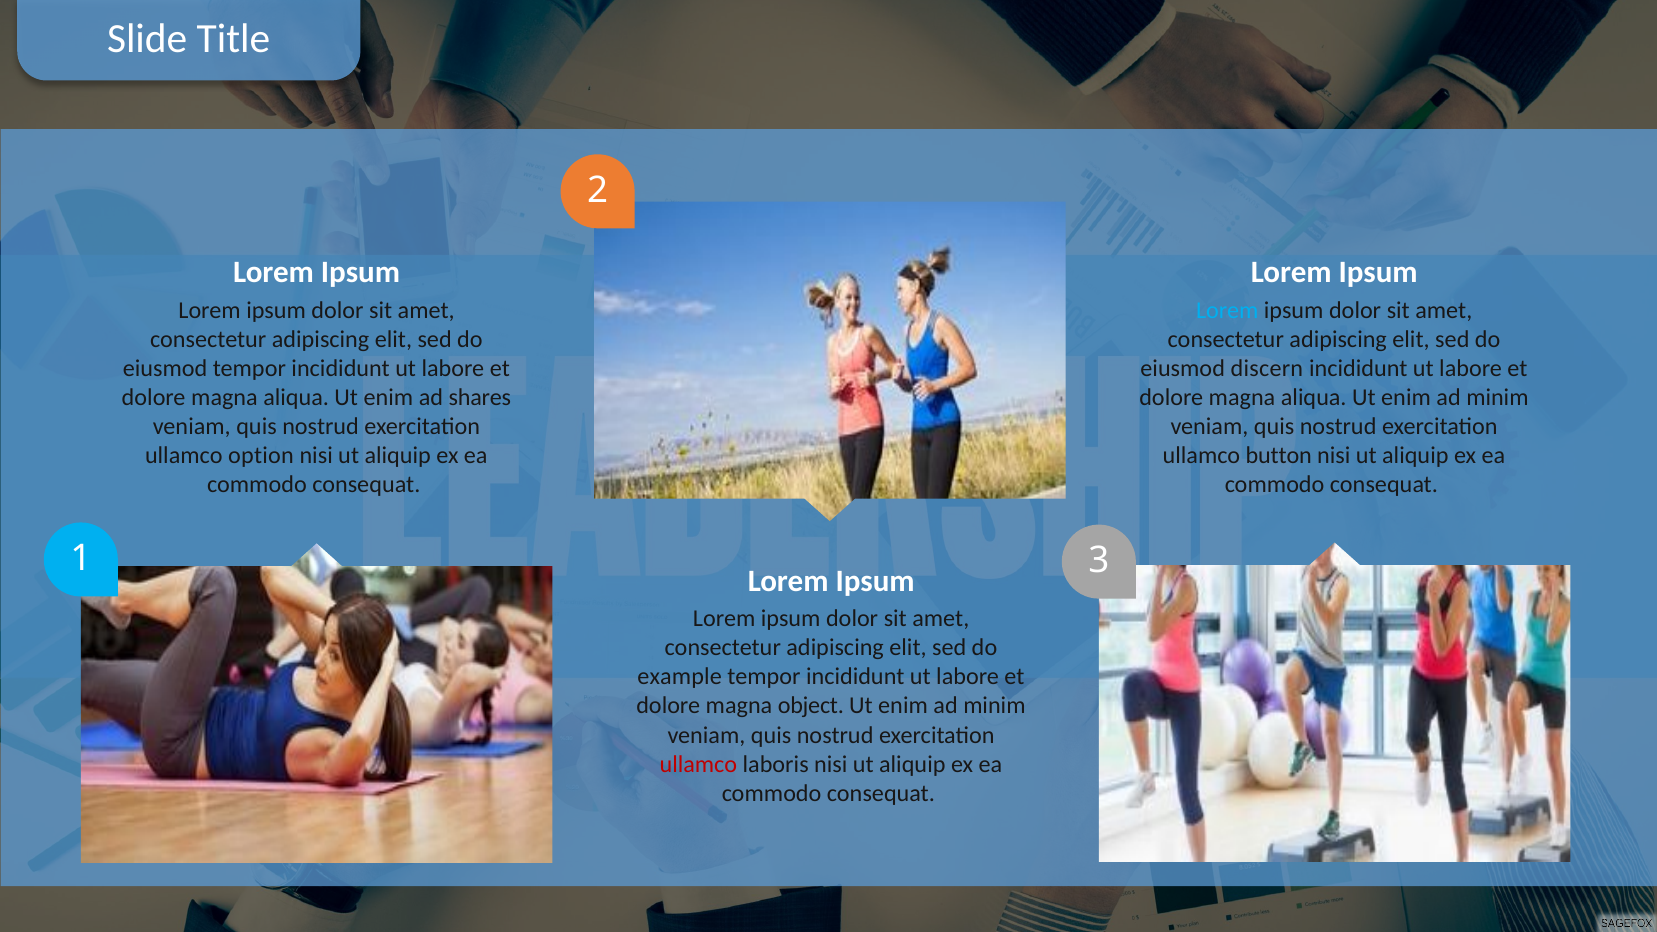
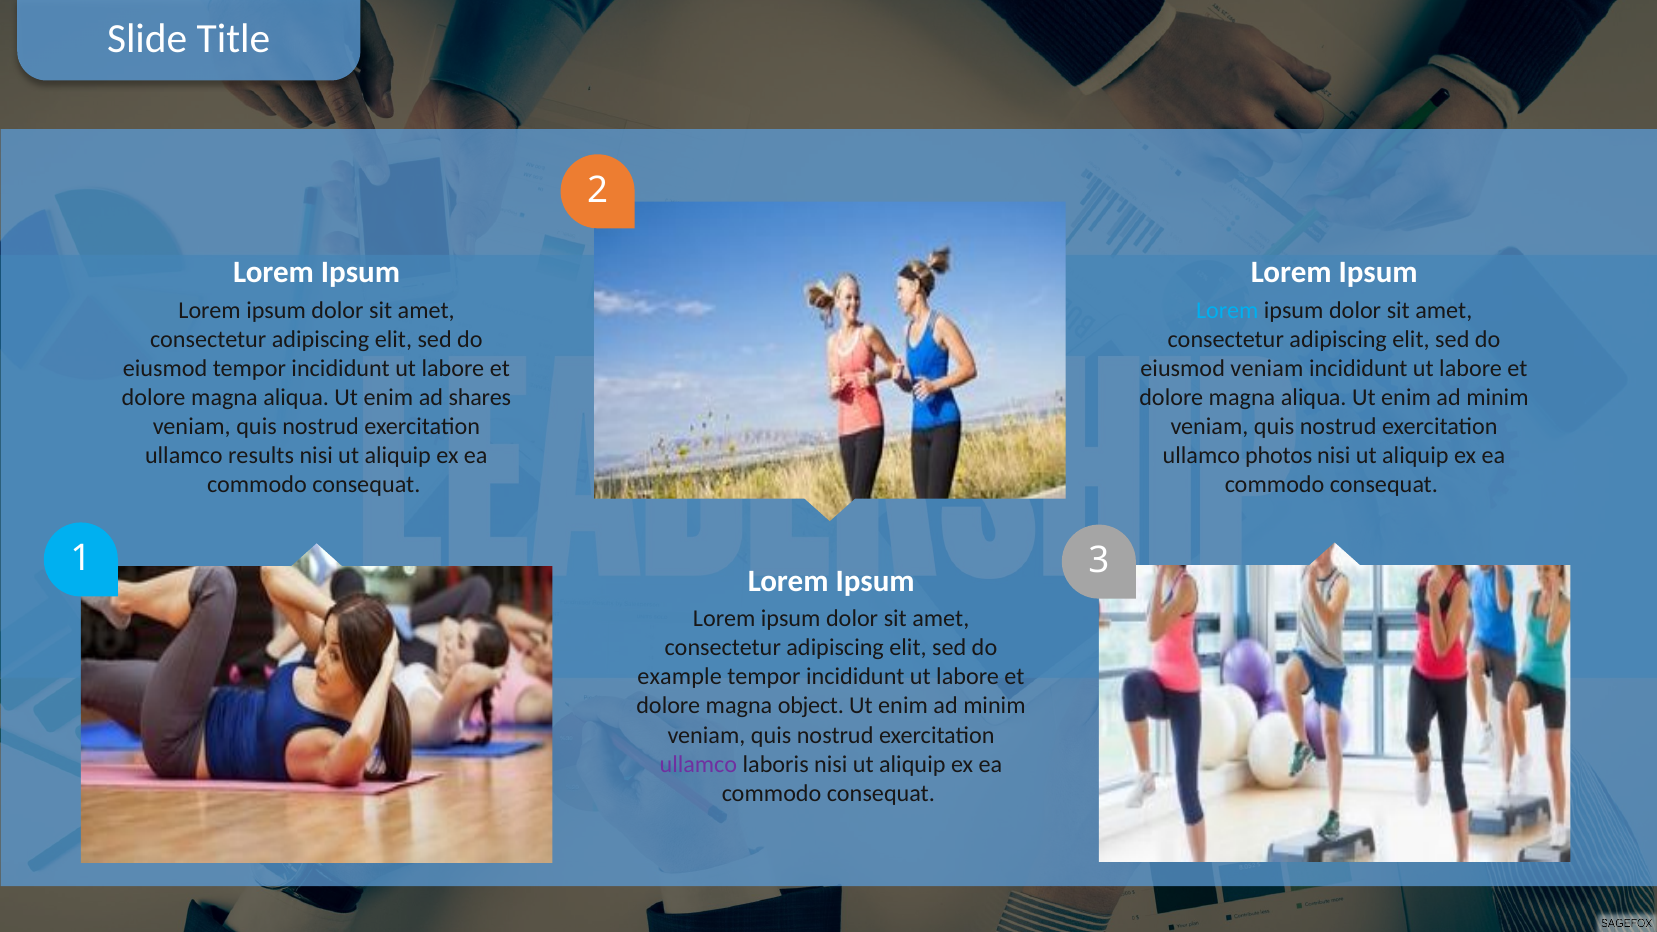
eiusmod discern: discern -> veniam (1267, 368)
option: option -> results (261, 455)
button: button -> photos (1279, 455)
ullamco colour: red -> purple (698, 764)
